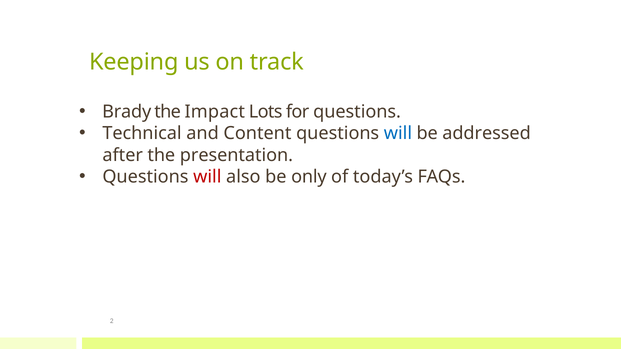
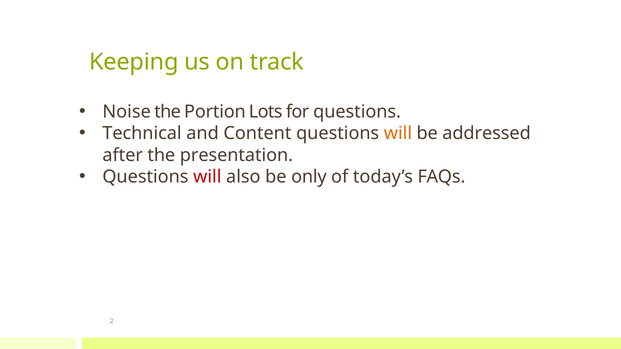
Brady: Brady -> Noise (127, 112)
Impact: Impact -> Portion (215, 112)
will colour: blue -> orange (398, 134)
